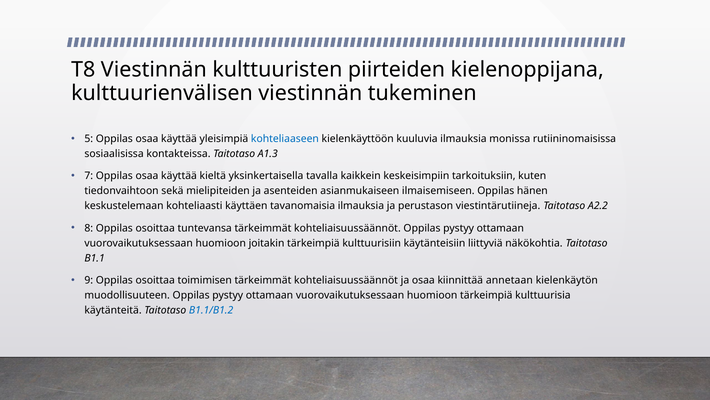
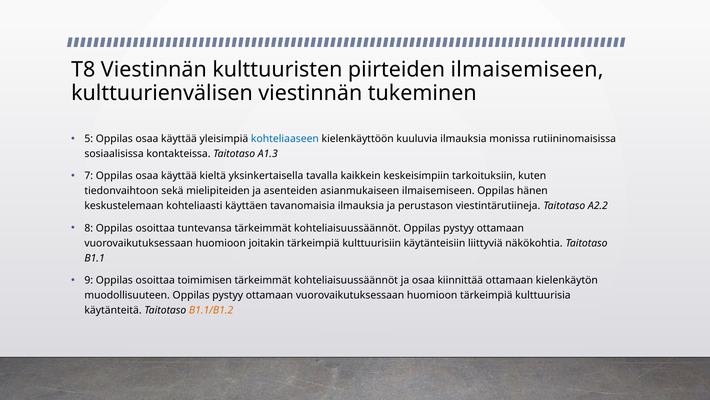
piirteiden kielenoppijana: kielenoppijana -> ilmaisemiseen (527, 70)
kiinnittää annetaan: annetaan -> ottamaan (509, 280)
B1.1/B1.2 colour: blue -> orange (211, 310)
